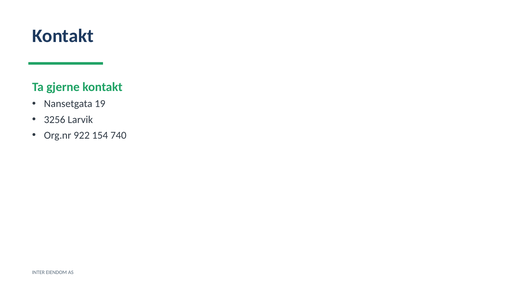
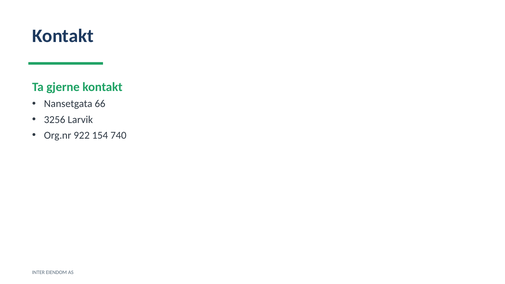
19: 19 -> 66 (100, 104)
